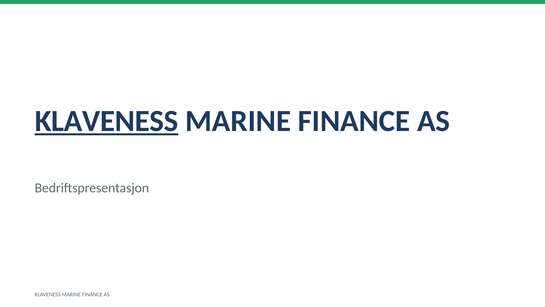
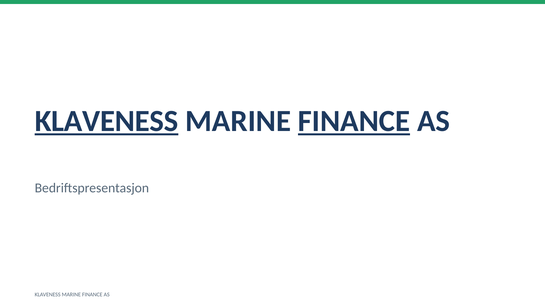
FINANCE underline: none -> present (354, 121)
